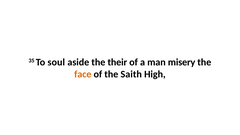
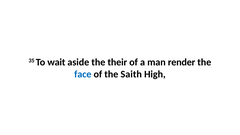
soul: soul -> wait (56, 62)
misery: misery -> render (182, 62)
face colour: orange -> blue (83, 74)
